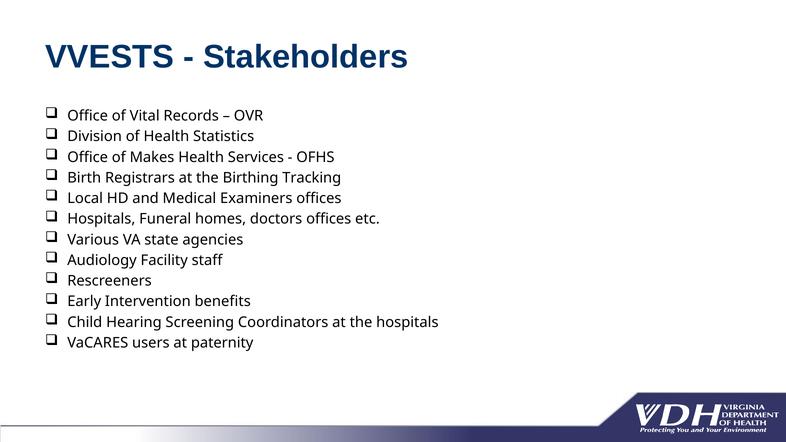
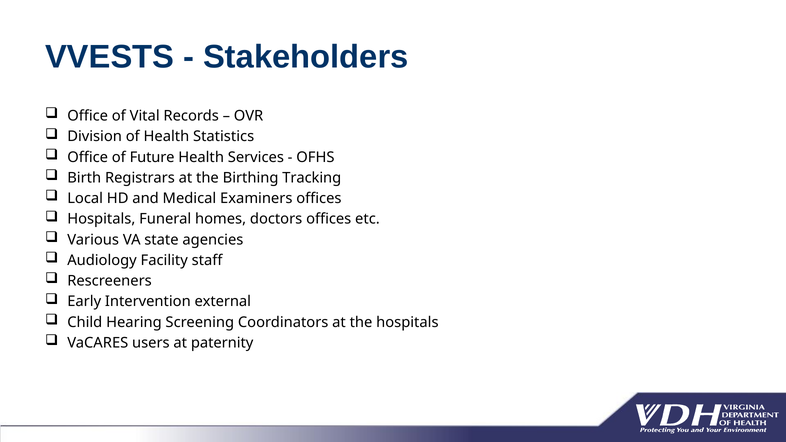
Makes: Makes -> Future (152, 157)
benefits: benefits -> external (223, 302)
